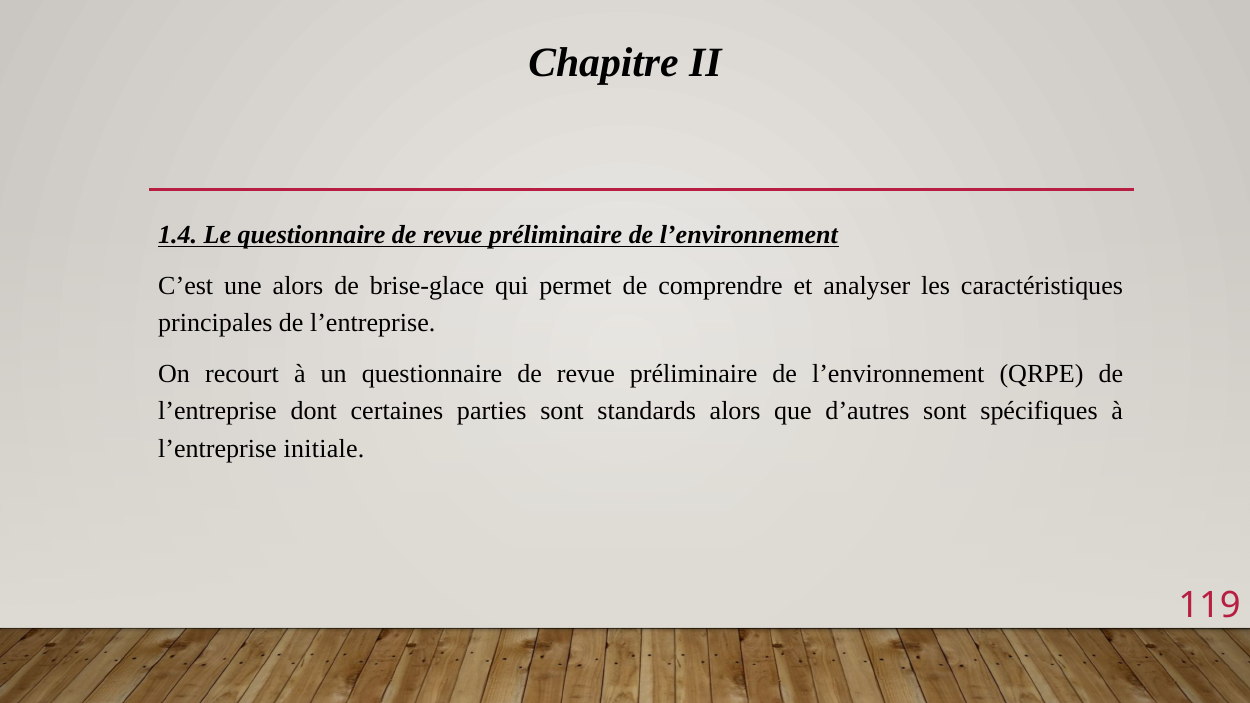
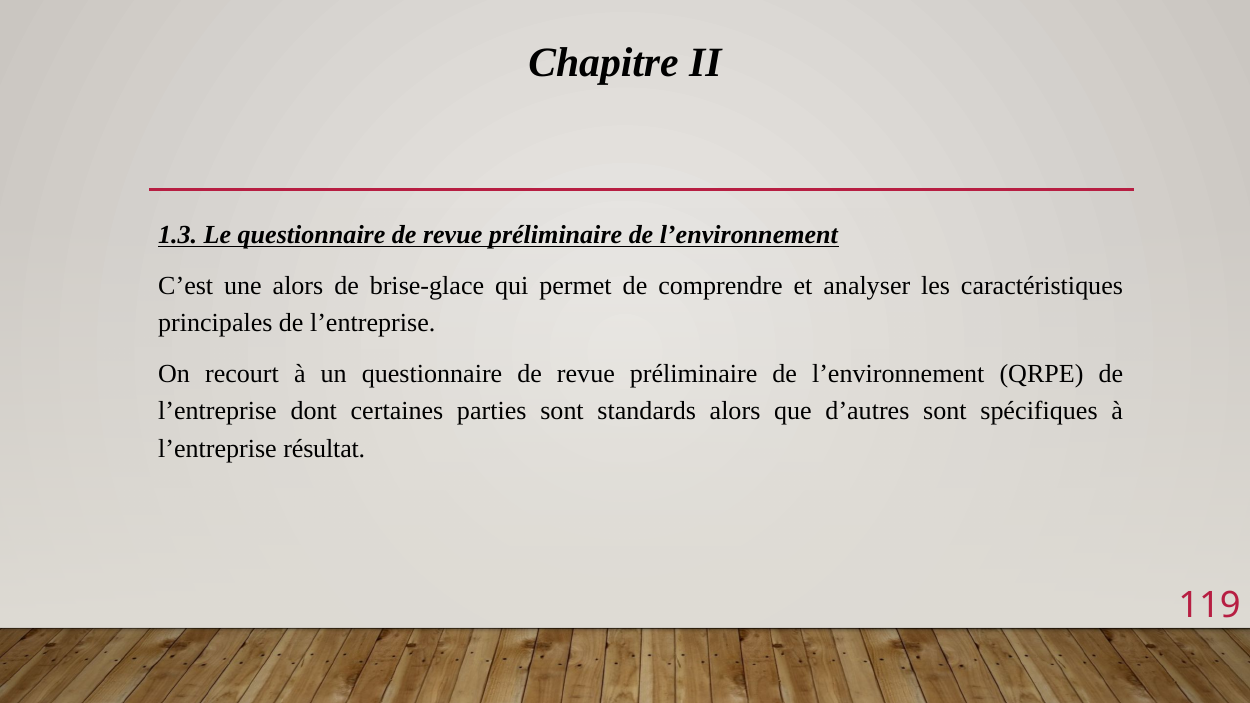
1.4: 1.4 -> 1.3 (178, 235)
initiale: initiale -> résultat (324, 449)
